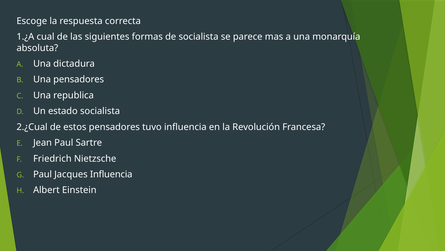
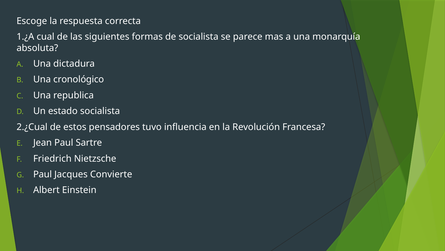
Una pensadores: pensadores -> cronológico (79, 79)
Jacques Influencia: Influencia -> Convierte (111, 174)
